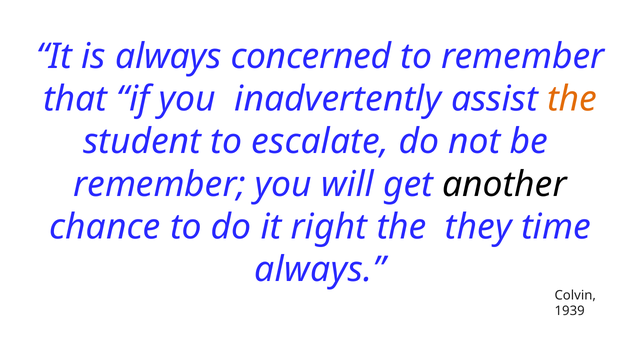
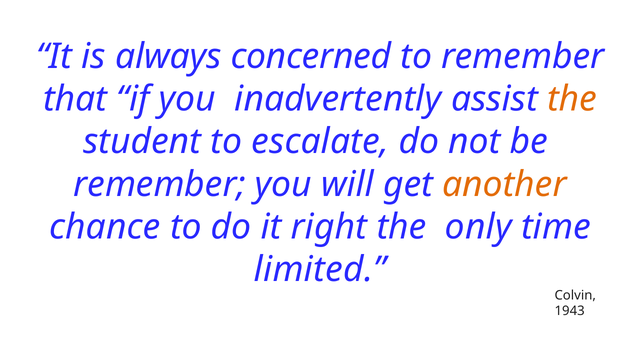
another colour: black -> orange (504, 184)
they: they -> only (478, 227)
always: always -> limited (320, 269)
1939: 1939 -> 1943 (570, 311)
